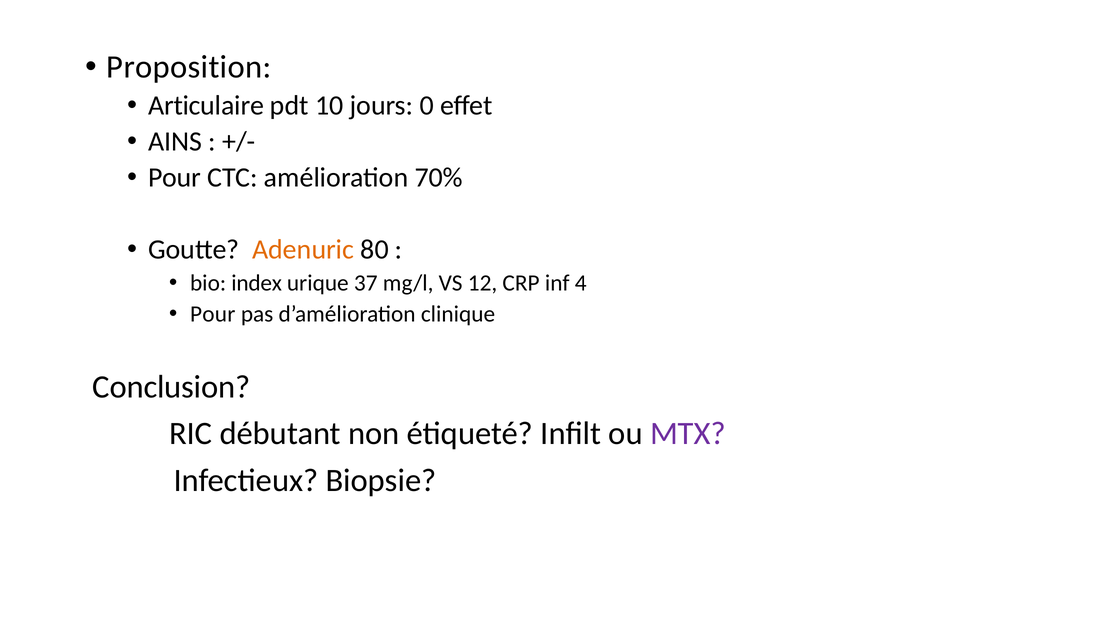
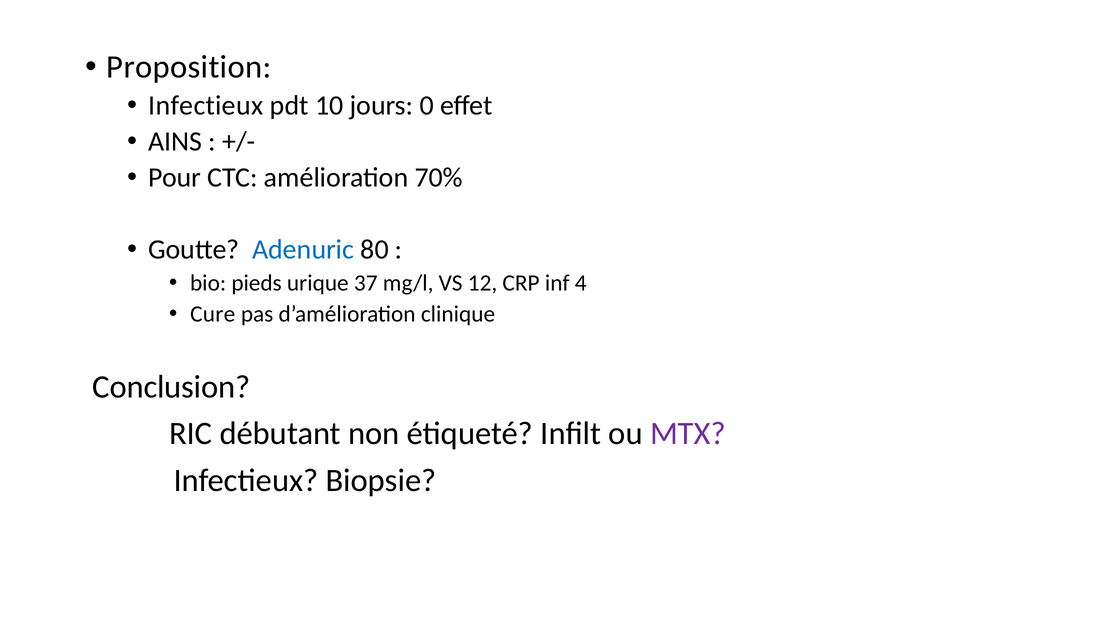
Articulaire: Articulaire -> Infectieux (206, 106)
Adenuric colour: orange -> blue (303, 250)
index: index -> pieds (257, 283)
Pour: Pour -> Cure (213, 314)
